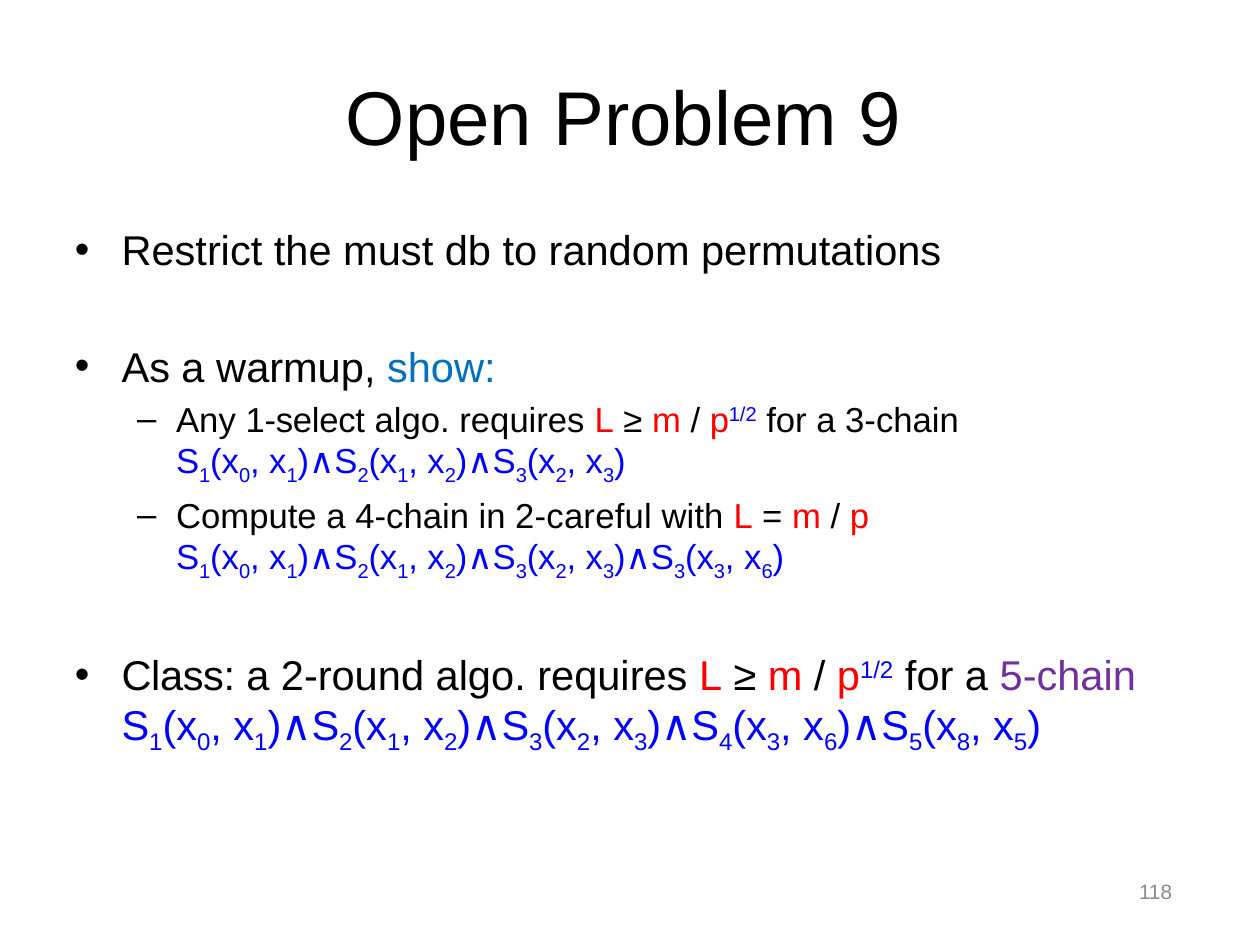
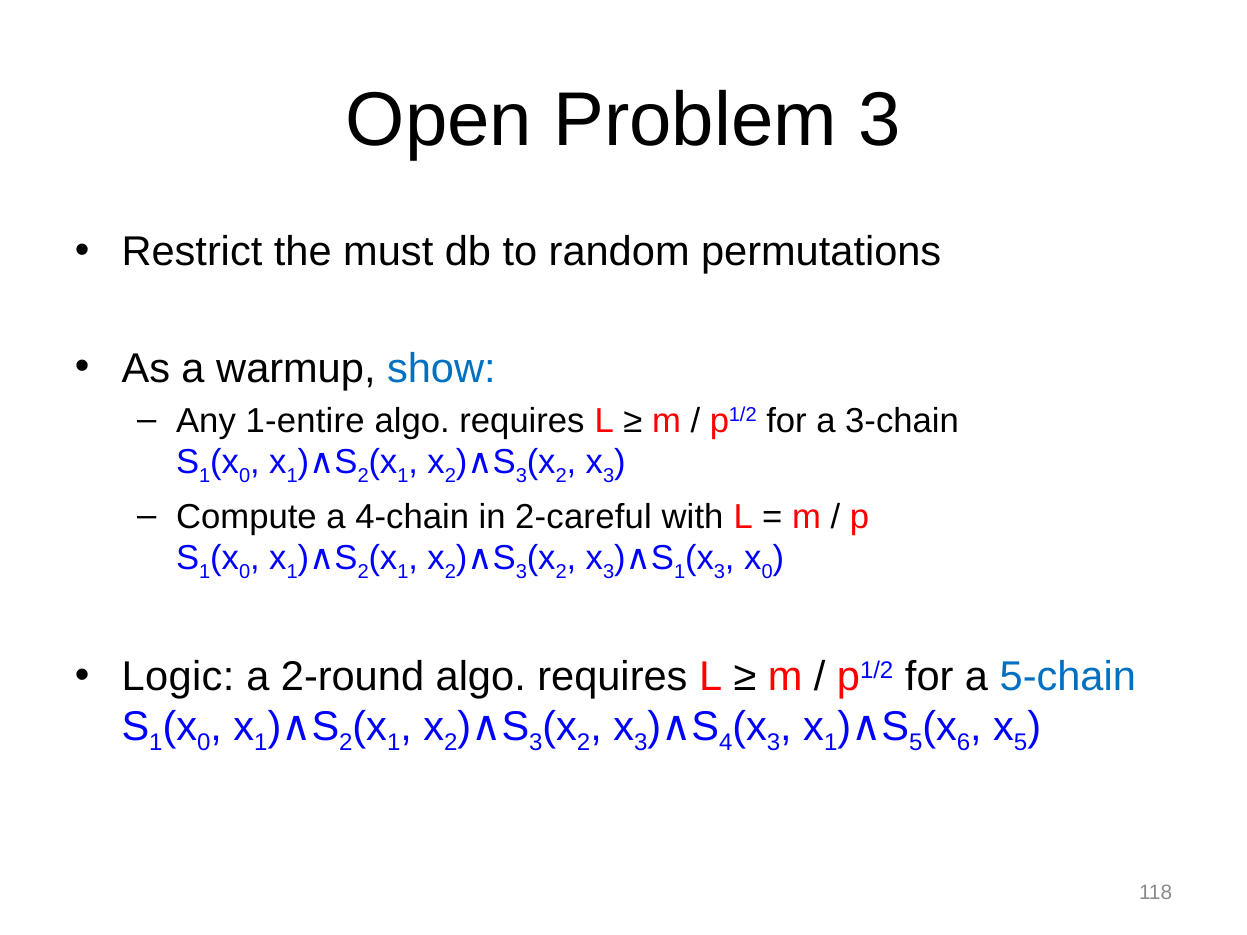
Problem 9: 9 -> 3 (879, 121)
1-select: 1-select -> 1-entire (305, 421)
3: 3 -> 1 (680, 572)
6: 6 -> 0 (767, 572)
Class: Class -> Logic (178, 677)
5-chain colour: purple -> blue (1068, 677)
6: 6 -> 1 (831, 743)
8: 8 -> 6 (964, 743)
